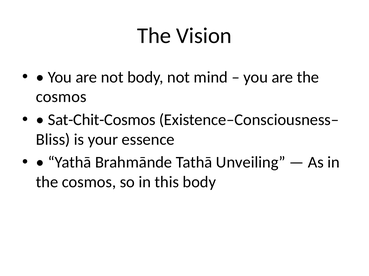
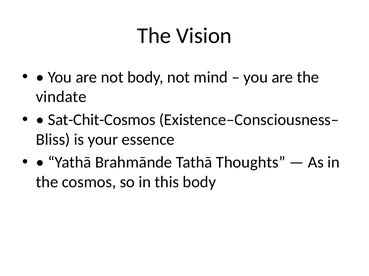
cosmos: cosmos -> vindate (61, 97)
Unveiling: Unveiling -> Thoughts (251, 163)
